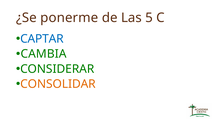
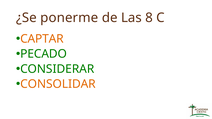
5: 5 -> 8 (149, 18)
CAPTAR colour: blue -> orange (42, 39)
CAMBIA: CAMBIA -> PECADO (44, 54)
